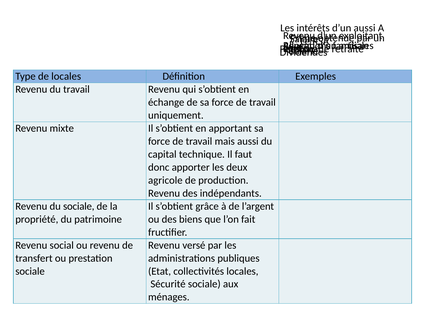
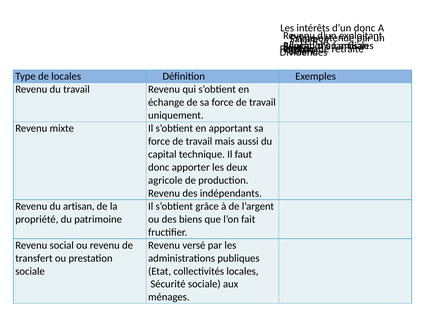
d’un aussi: aussi -> donc (365, 28)
du sociale: sociale -> artisan (79, 206)
